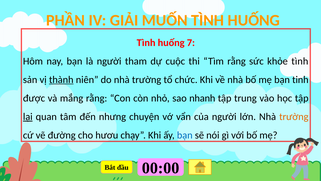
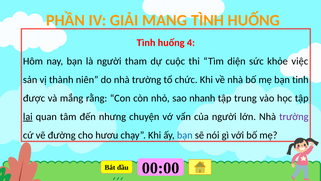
MUỐN: MUỐN -> MANG (165, 20)
7: 7 -> 4 (191, 43)
Tìm rằng: rằng -> diện (236, 61)
khỏe tình: tình -> việc (300, 61)
thành underline: present -> none (61, 79)
trường colour: orange -> purple (294, 116)
